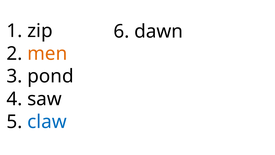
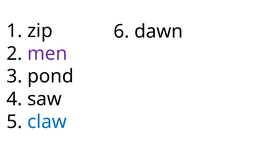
men colour: orange -> purple (47, 53)
